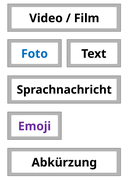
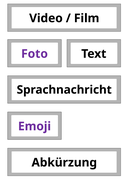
Foto colour: blue -> purple (35, 54)
